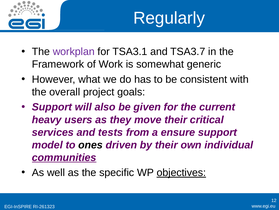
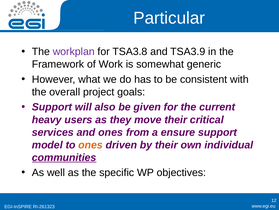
Regularly: Regularly -> Particular (169, 18)
TSA3.1: TSA3.1 -> TSA3.8 (130, 52)
TSA3.7: TSA3.7 -> TSA3.9 (188, 52)
and tests: tests -> ones (111, 132)
ones colour: black -> orange (91, 144)
objectives underline: present -> none (181, 172)
